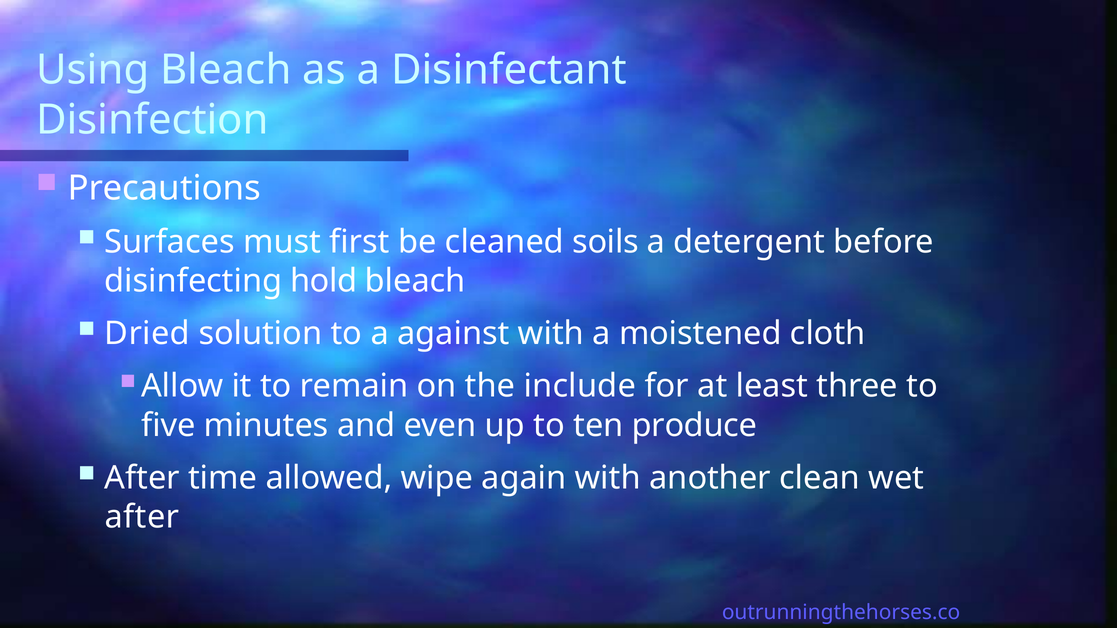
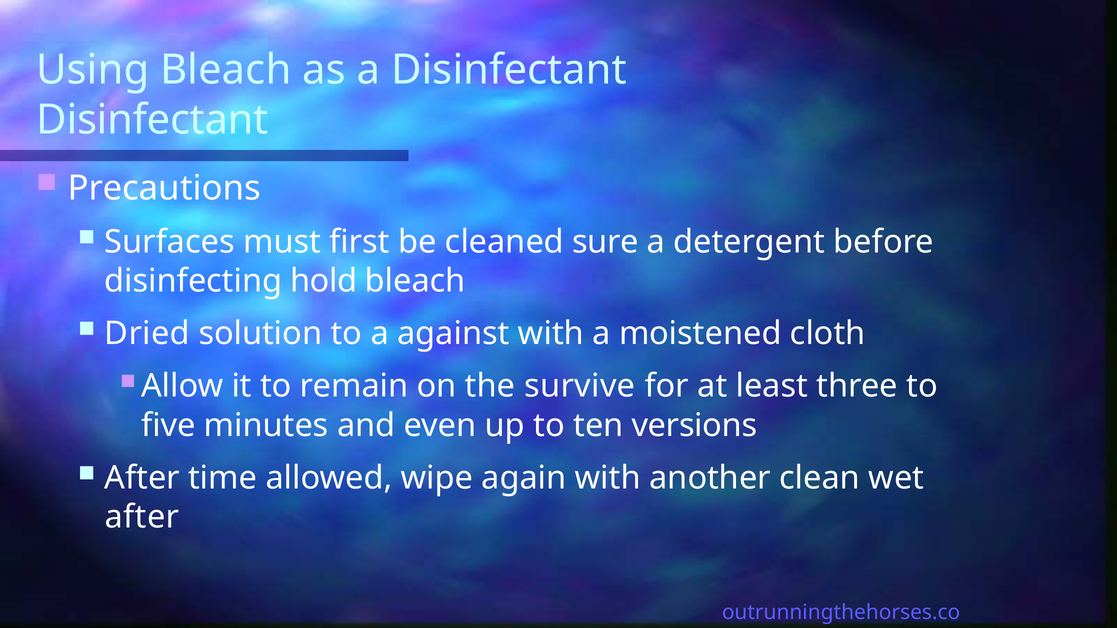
Disinfection: Disinfection -> Disinfectant (152, 120)
soils: soils -> sure (605, 242)
include: include -> survive (580, 386)
produce: produce -> versions (694, 425)
